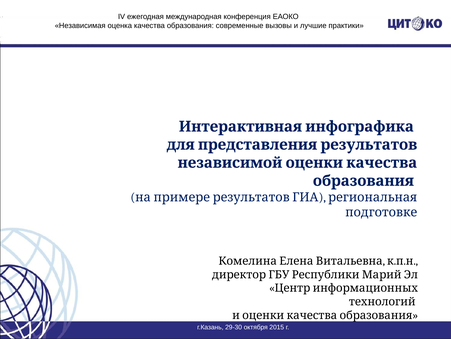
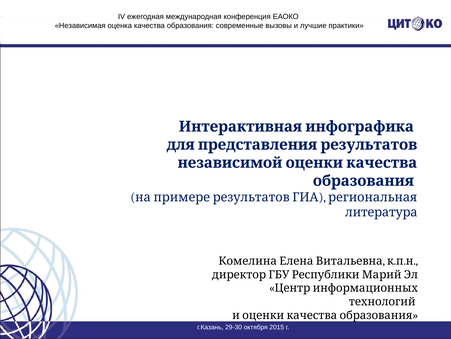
подготовке: подготовке -> литература (381, 212)
